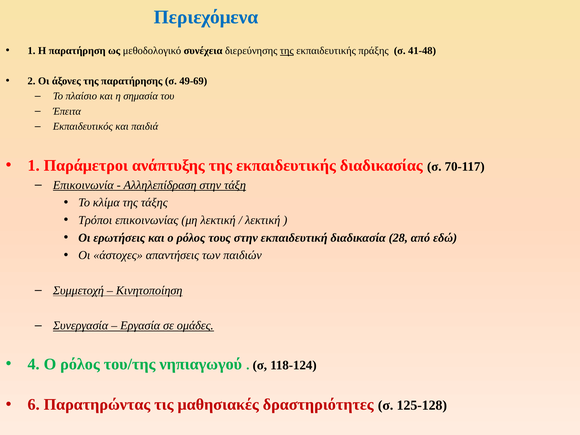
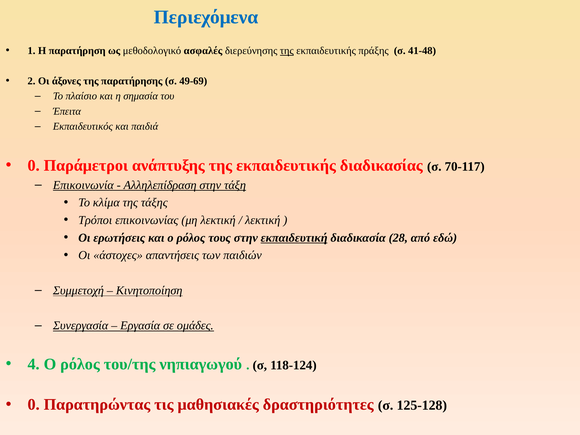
συνέχεια: συνέχεια -> ασφαλές (203, 51)
1: 1 -> 0 (34, 165)
εκπαιδευτική underline: none -> present (294, 238)
6: 6 -> 0 (34, 405)
